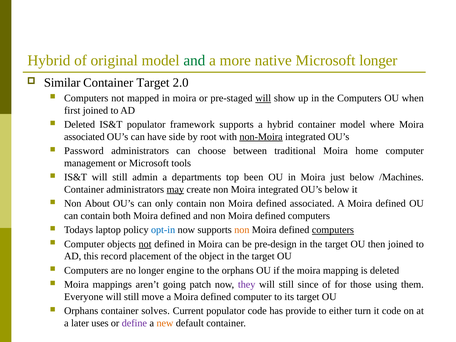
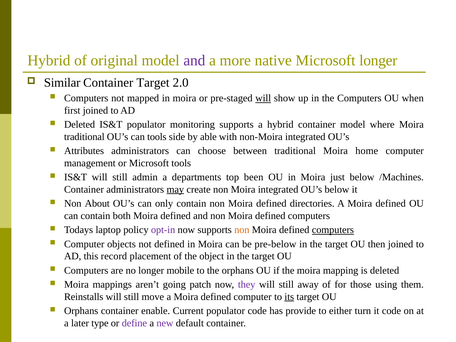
and colour: green -> purple (194, 60)
framework: framework -> monitoring (192, 125)
associated: associated -> traditional (84, 137)
can have: have -> tools (157, 137)
root: root -> able (208, 137)
non-Moira underline: present -> none (261, 137)
Password: Password -> Attributes (84, 151)
defined associated: associated -> directories (312, 204)
opt-in colour: blue -> purple (163, 230)
not underline: present -> none (145, 244)
pre-design: pre-design -> pre-below (275, 244)
engine: engine -> mobile (180, 270)
since: since -> away (308, 285)
Everyone: Everyone -> Reinstalls (84, 297)
its underline: none -> present (289, 297)
solves: solves -> enable (156, 311)
uses: uses -> type (100, 323)
new colour: orange -> purple (165, 323)
